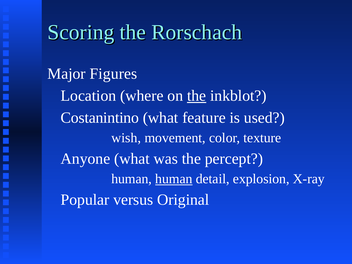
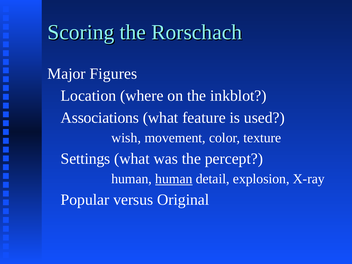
the underline: present -> none (197, 96)
Costanintino: Costanintino -> Associations (100, 118)
Anyone: Anyone -> Settings (85, 159)
